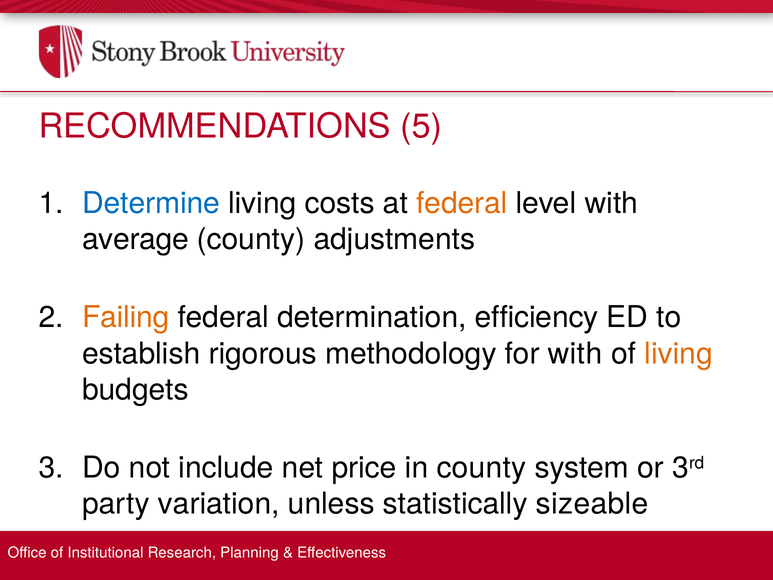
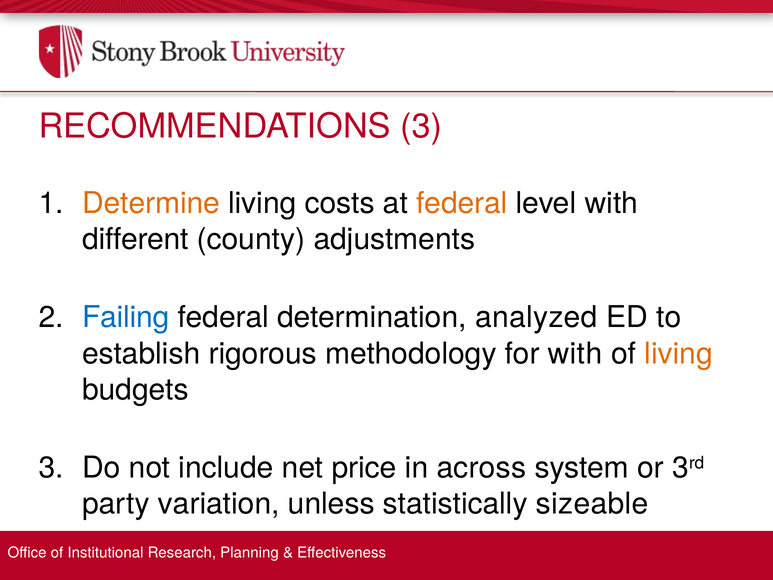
RECOMMENDATIONS 5: 5 -> 3 (421, 126)
Determine colour: blue -> orange (151, 203)
average: average -> different (135, 239)
Failing colour: orange -> blue (126, 317)
efficiency: efficiency -> analyzed (536, 317)
in county: county -> across (481, 468)
